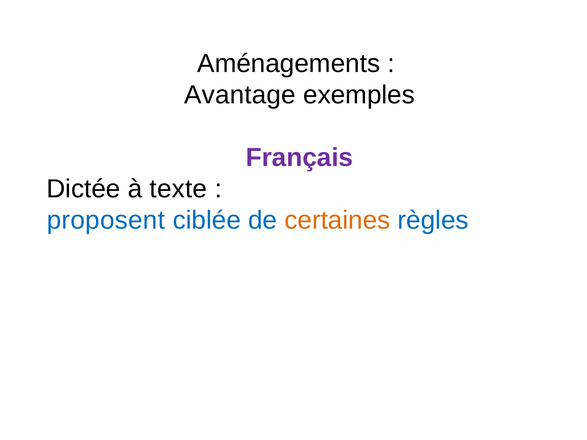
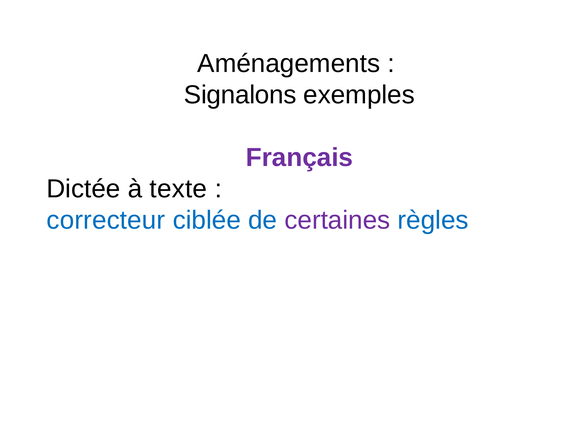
Avantage: Avantage -> Signalons (240, 95)
proposent: proposent -> correcteur (106, 220)
certaines colour: orange -> purple (337, 220)
